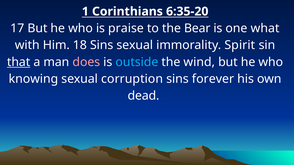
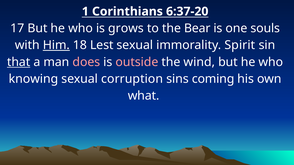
6:35-20: 6:35-20 -> 6:37-20 (187, 11)
praise: praise -> grows (126, 28)
what: what -> souls (265, 28)
Him underline: none -> present (56, 45)
18 Sins: Sins -> Lest (102, 45)
outside colour: light blue -> pink (137, 62)
forever: forever -> coming (213, 79)
dead: dead -> what (144, 96)
